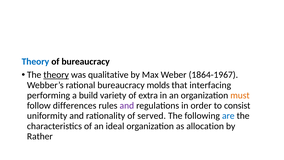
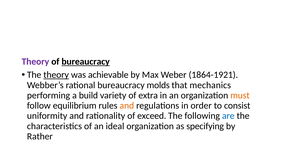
Theory colour: blue -> purple (35, 62)
bureaucracy underline: none -> present (86, 62)
qualitative: qualitative -> achievable (108, 75)
1864-1967: 1864-1967 -> 1864-1921 (213, 75)
interfacing: interfacing -> mechanics (210, 85)
differences: differences -> equilibrium (75, 105)
and colour: purple -> orange (127, 105)
served: served -> exceed (152, 116)
allocation: allocation -> specifying (205, 126)
